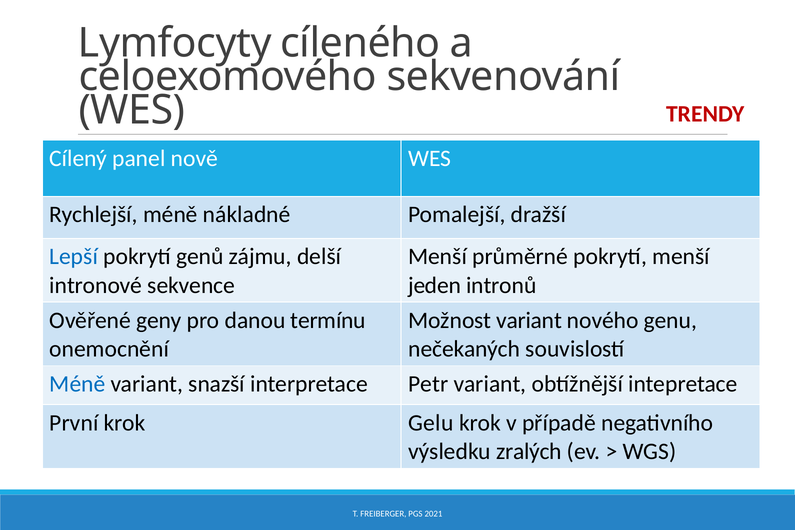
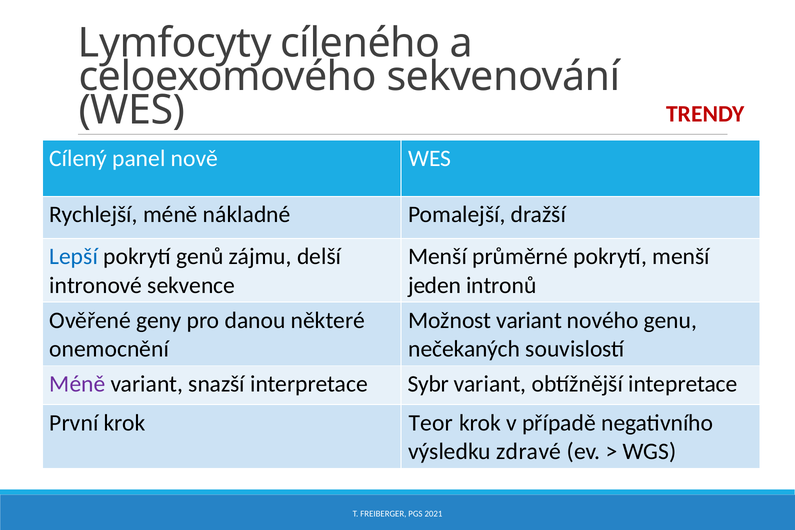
termínu: termínu -> některé (328, 320)
Méně colour: blue -> purple (77, 384)
Petr: Petr -> Sybr (428, 384)
Gelu: Gelu -> Teor (431, 423)
zralých: zralých -> zdravé (529, 451)
